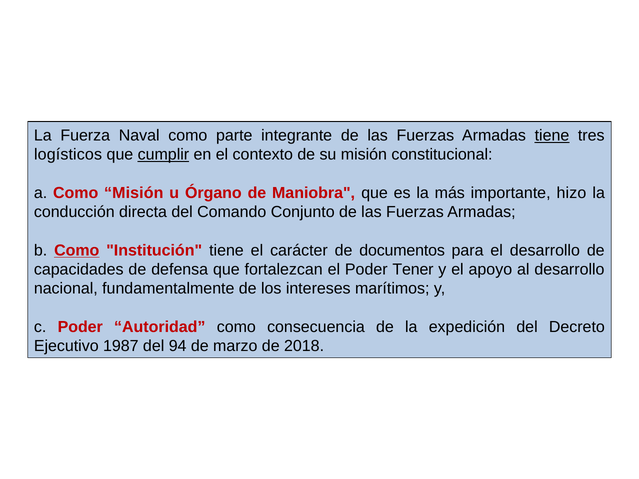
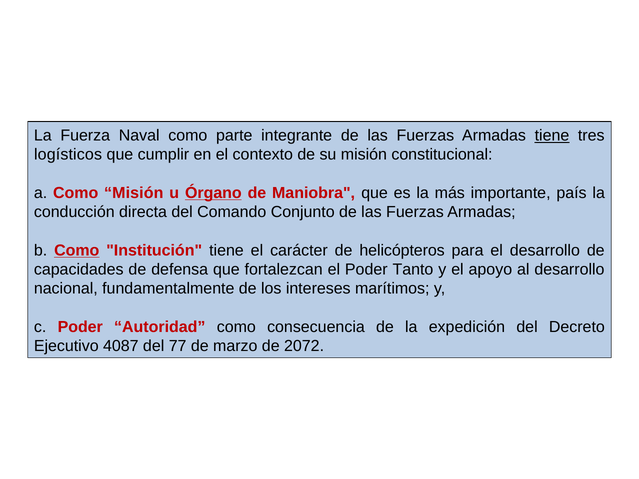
cumplir underline: present -> none (163, 155)
Órgano underline: none -> present (213, 193)
hizo: hizo -> país (572, 193)
documentos: documentos -> helicópteros (402, 251)
Tener: Tener -> Tanto (413, 270)
1987: 1987 -> 4087 (121, 346)
94: 94 -> 77 (178, 346)
2018: 2018 -> 2072 (304, 346)
